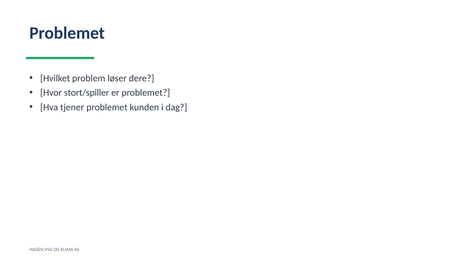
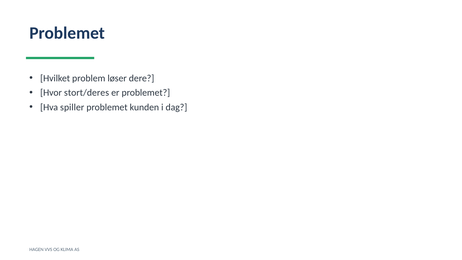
stort/spiller: stort/spiller -> stort/deres (87, 93)
tjener: tjener -> spiller (72, 107)
